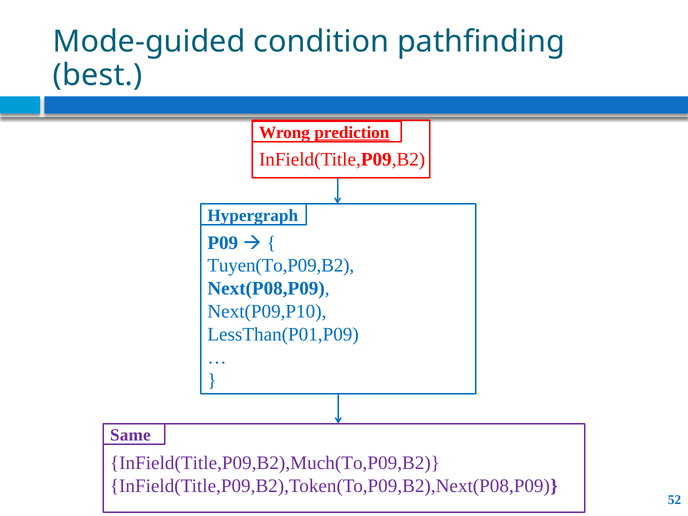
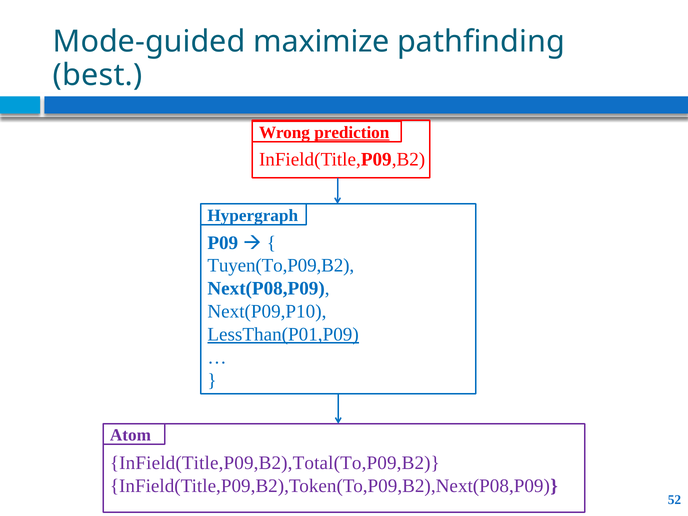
condition: condition -> maximize (321, 42)
LessThan(P01,P09 underline: none -> present (283, 334)
Same: Same -> Atom (130, 435)
InField(Title,P09,B2),Much(To,P09,B2: InField(Title,P09,B2),Much(To,P09,B2 -> InField(Title,P09,B2),Total(To,P09,B2 (275, 463)
